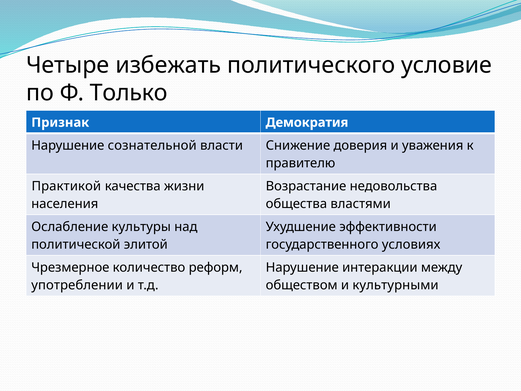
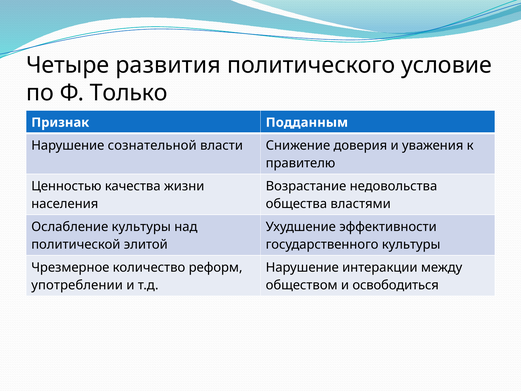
избежать: избежать -> развития (168, 65)
Демократия: Демократия -> Подданным (307, 122)
Практикой: Практикой -> Ценностью (66, 186)
государственного условиях: условиях -> культуры (411, 244)
культурными: культурными -> освободиться (396, 285)
